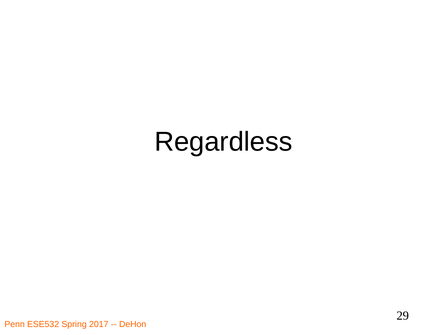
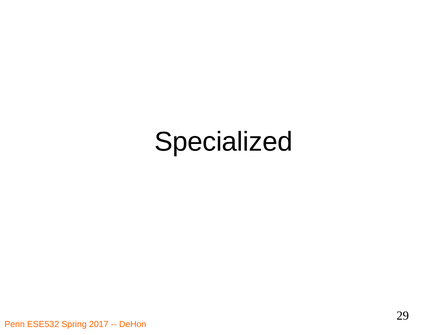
Regardless: Regardless -> Specialized (223, 142)
